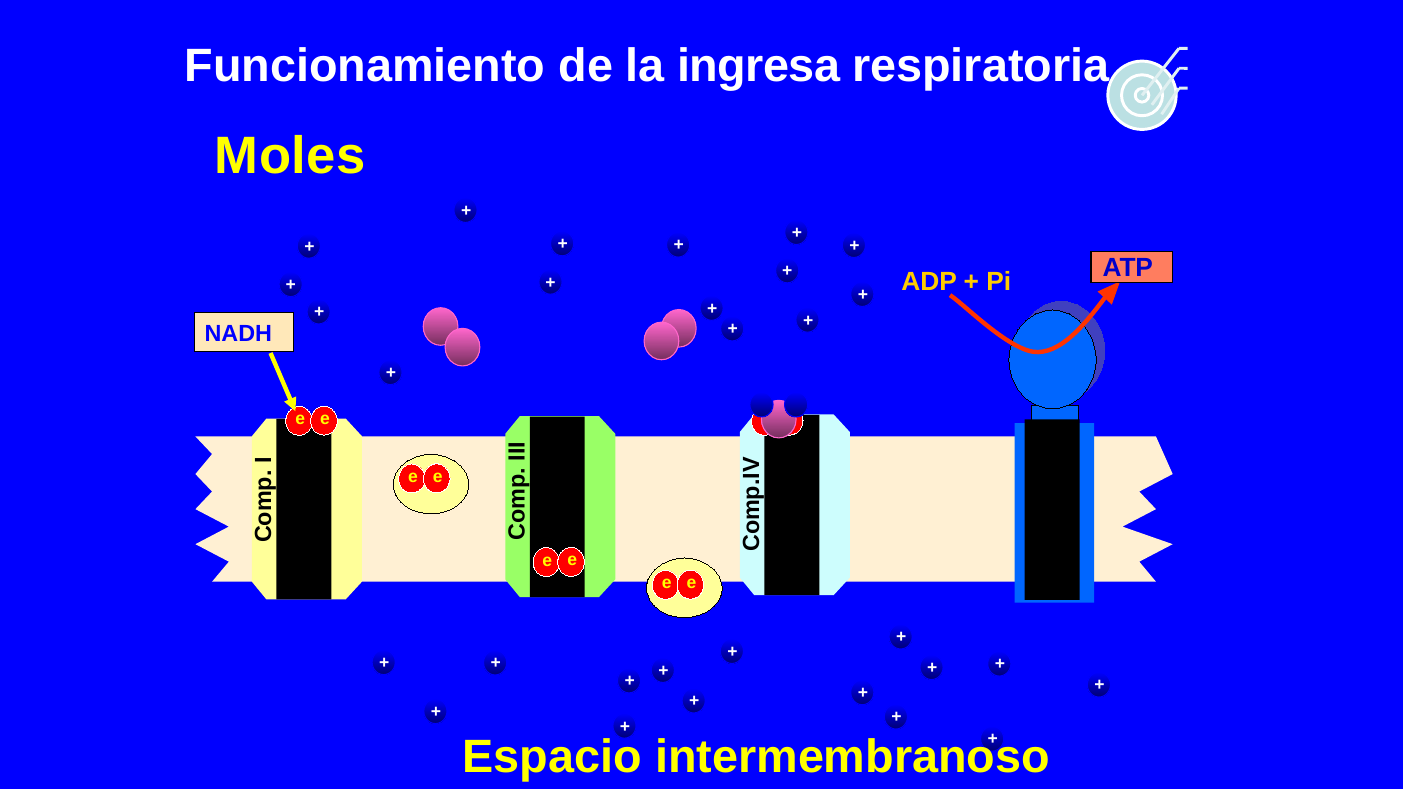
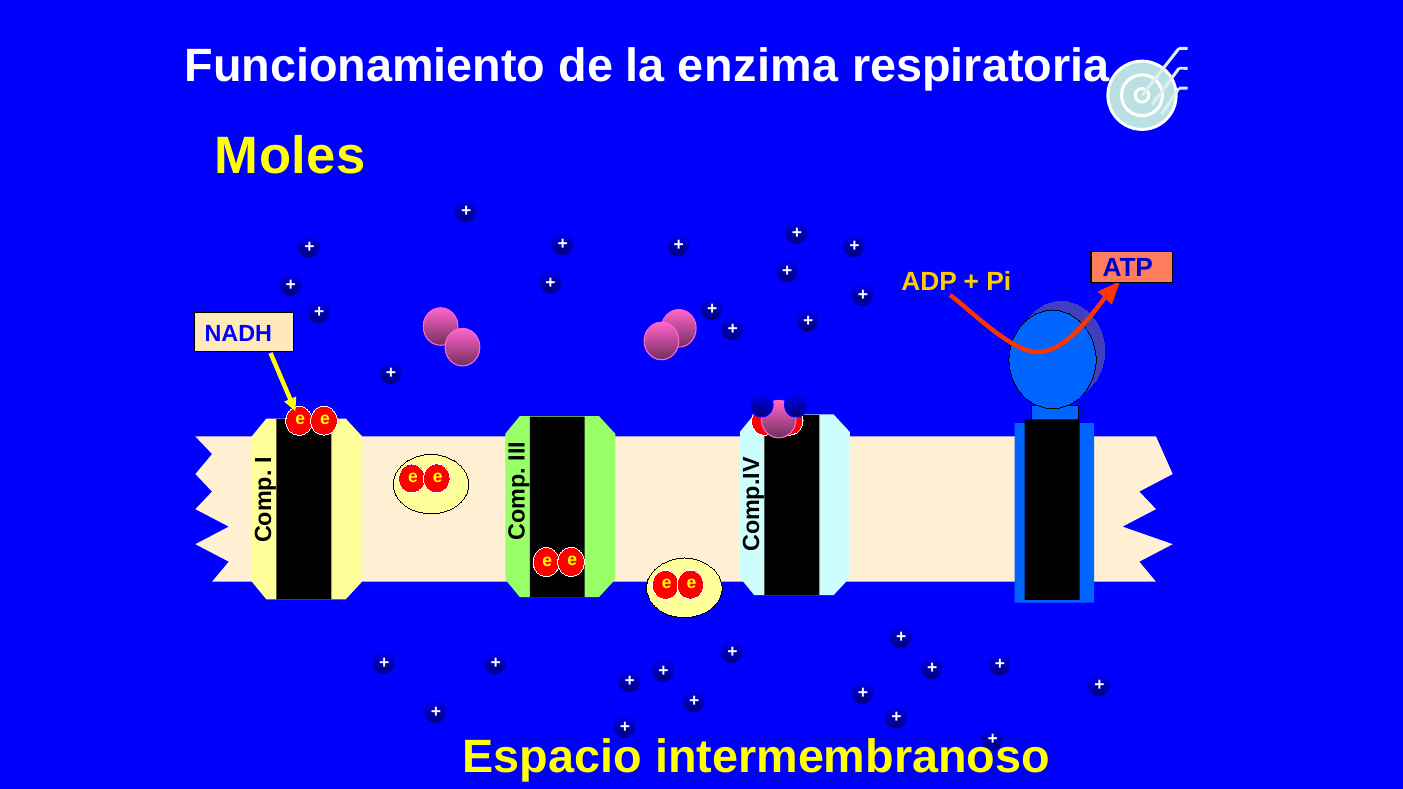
ingresa: ingresa -> enzima (758, 66)
